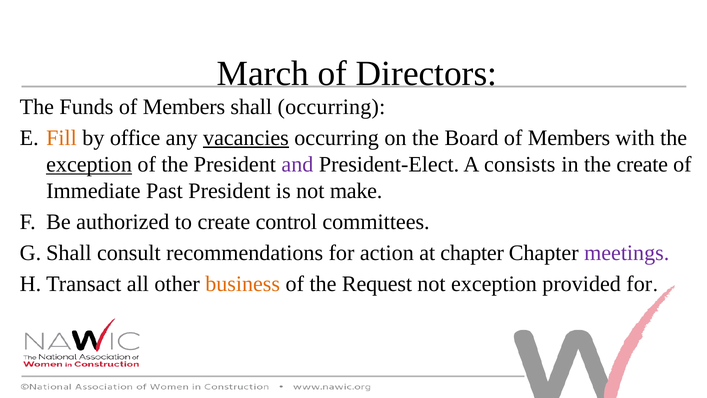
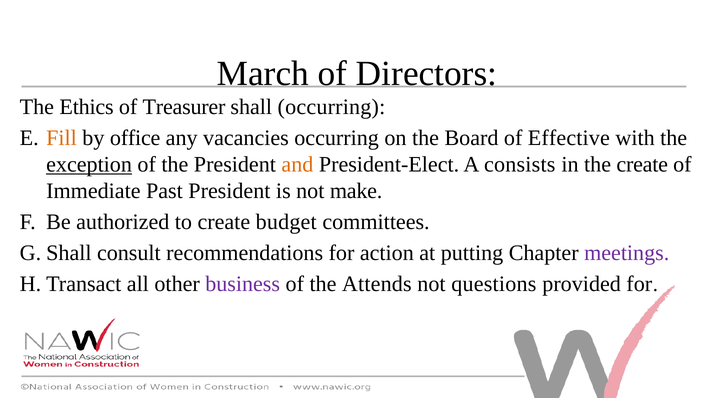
Funds: Funds -> Ethics (87, 107)
Members: Members -> Treasurer (184, 107)
vacancies underline: present -> none (246, 138)
Board of Members: Members -> Effective (569, 138)
and colour: purple -> orange (297, 164)
control: control -> budget (286, 222)
at chapter: chapter -> putting (472, 253)
business colour: orange -> purple (243, 284)
Request: Request -> Attends (377, 284)
not exception: exception -> questions (494, 284)
